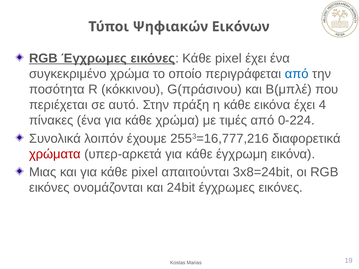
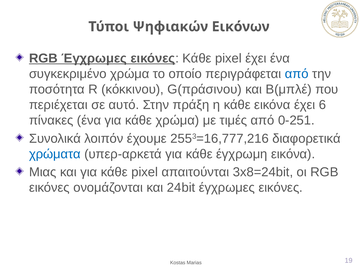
4: 4 -> 6 (322, 105)
0-224: 0-224 -> 0-251 (296, 121)
χρώματα colour: red -> blue (55, 154)
